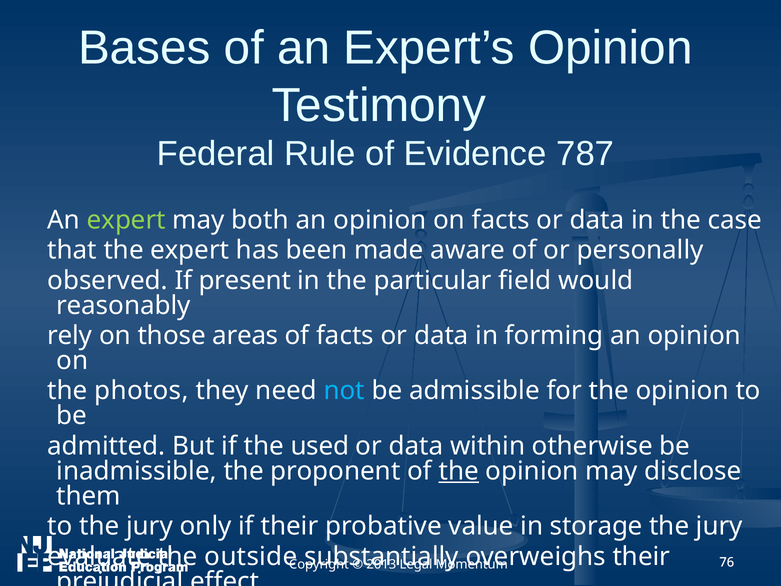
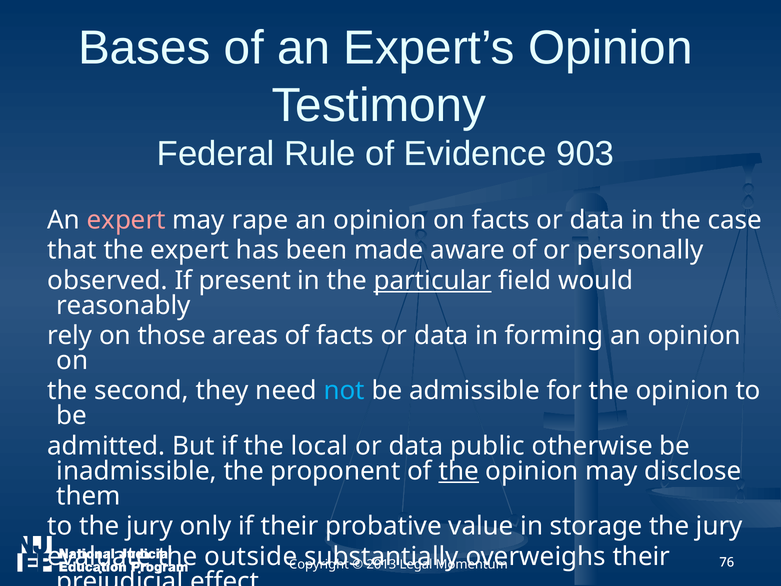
787: 787 -> 903 (585, 154)
expert colour: light green -> pink (126, 220)
both: both -> rape (260, 220)
particular underline: none -> present (433, 280)
photos: photos -> second (142, 391)
used: used -> local (320, 446)
within: within -> public (487, 446)
